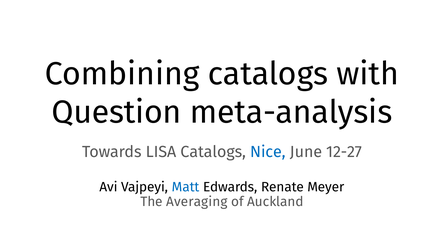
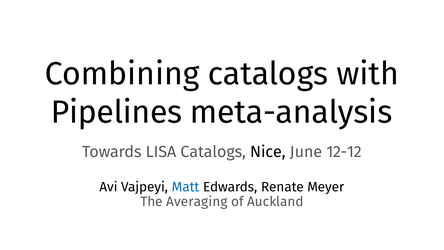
Question: Question -> Pipelines (117, 112)
Nice colour: blue -> black (268, 152)
12-27: 12-27 -> 12-12 (344, 152)
